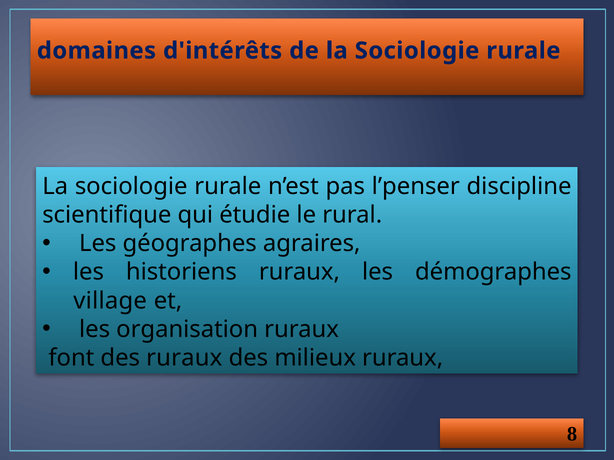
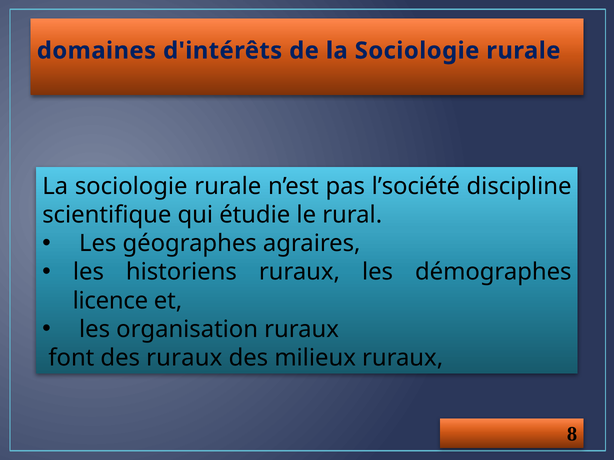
l’penser: l’penser -> l’société (416, 186)
village: village -> licence (110, 301)
